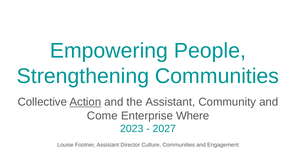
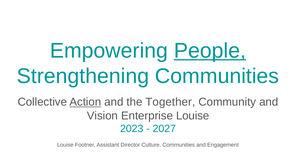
People underline: none -> present (210, 51)
the Assistant: Assistant -> Together (170, 102)
Come: Come -> Vision (102, 116)
Enterprise Where: Where -> Louise (193, 116)
